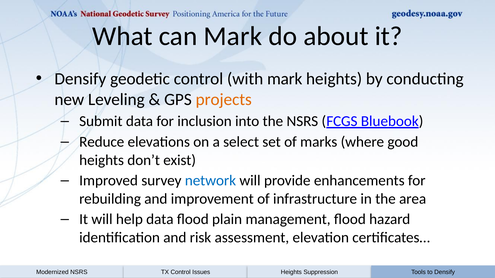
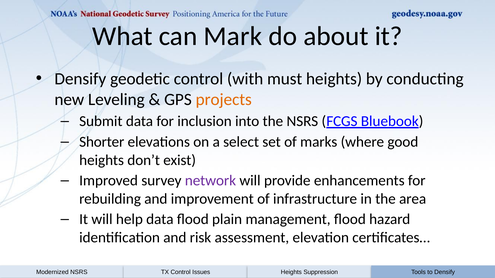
with mark: mark -> must (285, 79)
Reduce: Reduce -> Shorter (102, 142)
network colour: blue -> purple (210, 181)
